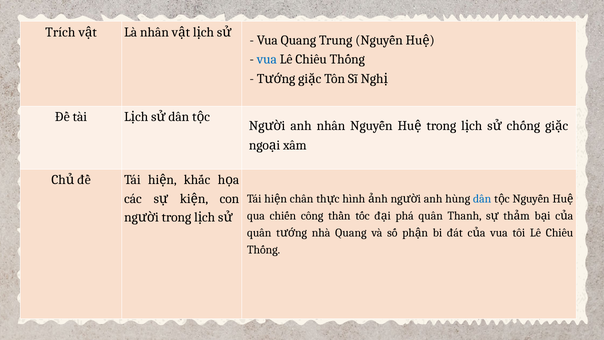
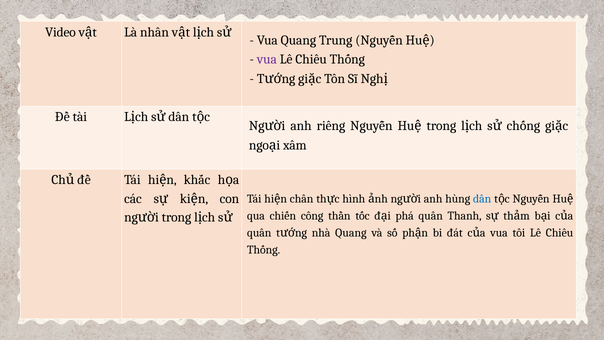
Trích: Trích -> Video (60, 32)
vua colour: blue -> purple (267, 59)
anh nhân: nhân -> riêng (331, 126)
